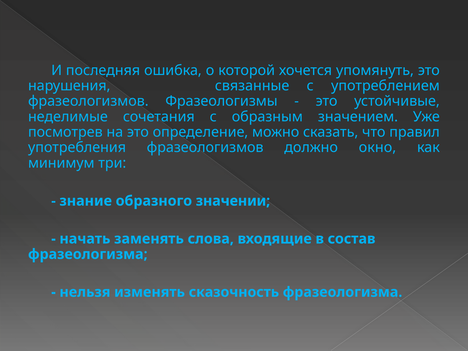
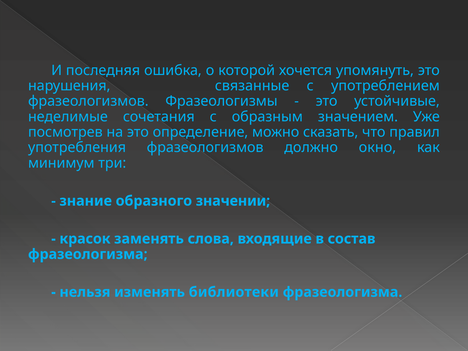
начать: начать -> красок (85, 239)
сказочность: сказочность -> библиотеки (234, 292)
